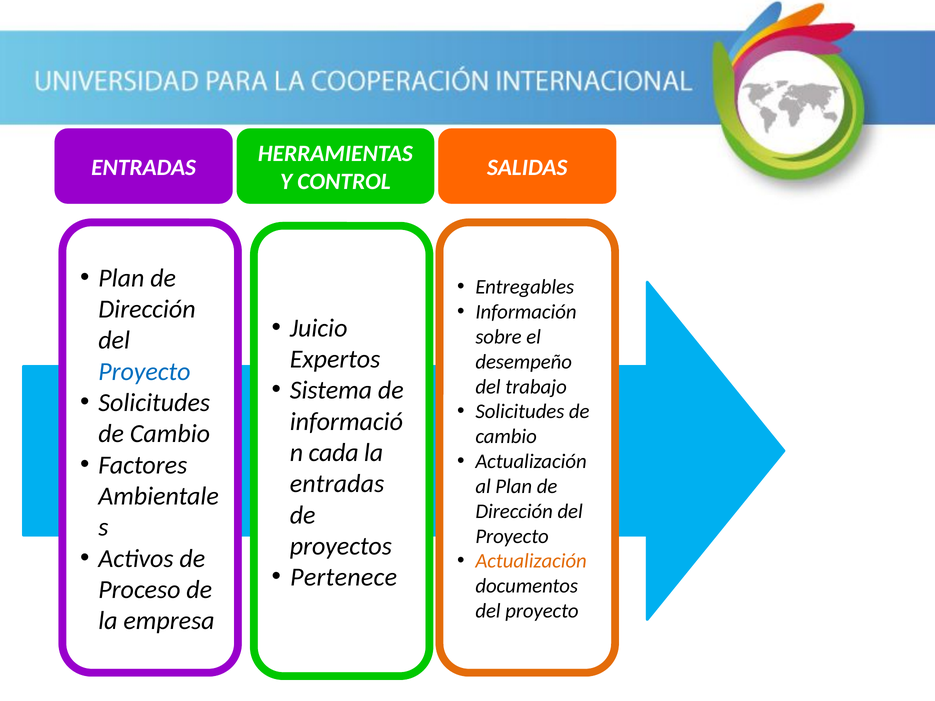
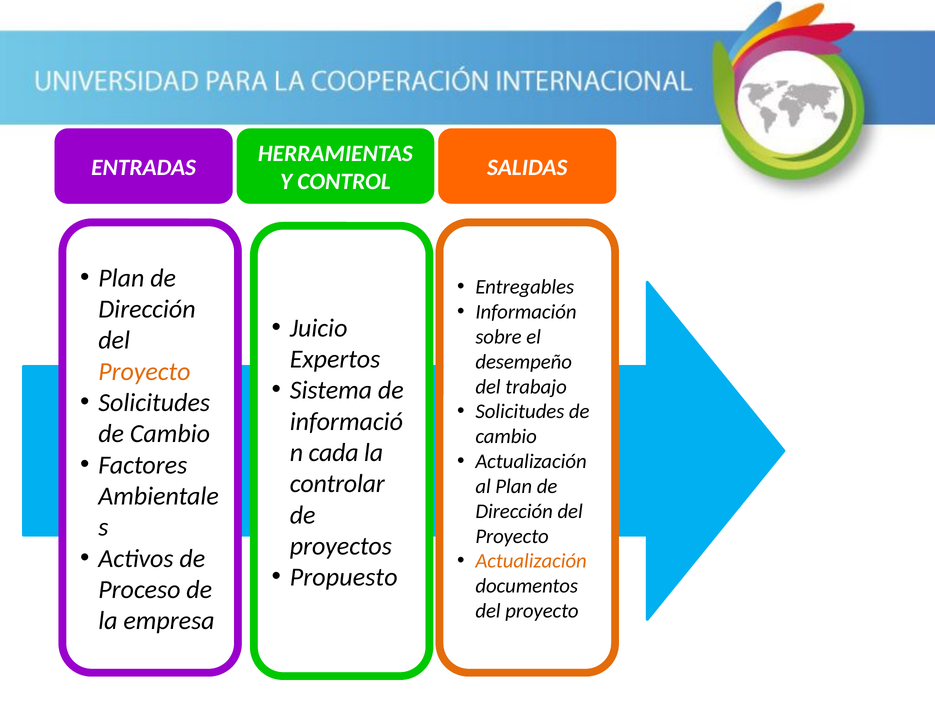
Proyecto colour: blue -> orange (144, 372)
entradas: entradas -> controlar (337, 484)
Pertenece: Pertenece -> Propuesto (344, 578)
